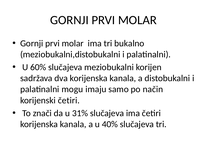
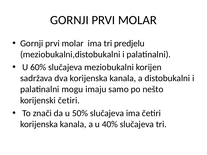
bukalno: bukalno -> predjelu (129, 43)
način: način -> nešto (153, 89)
31%: 31% -> 50% (80, 113)
